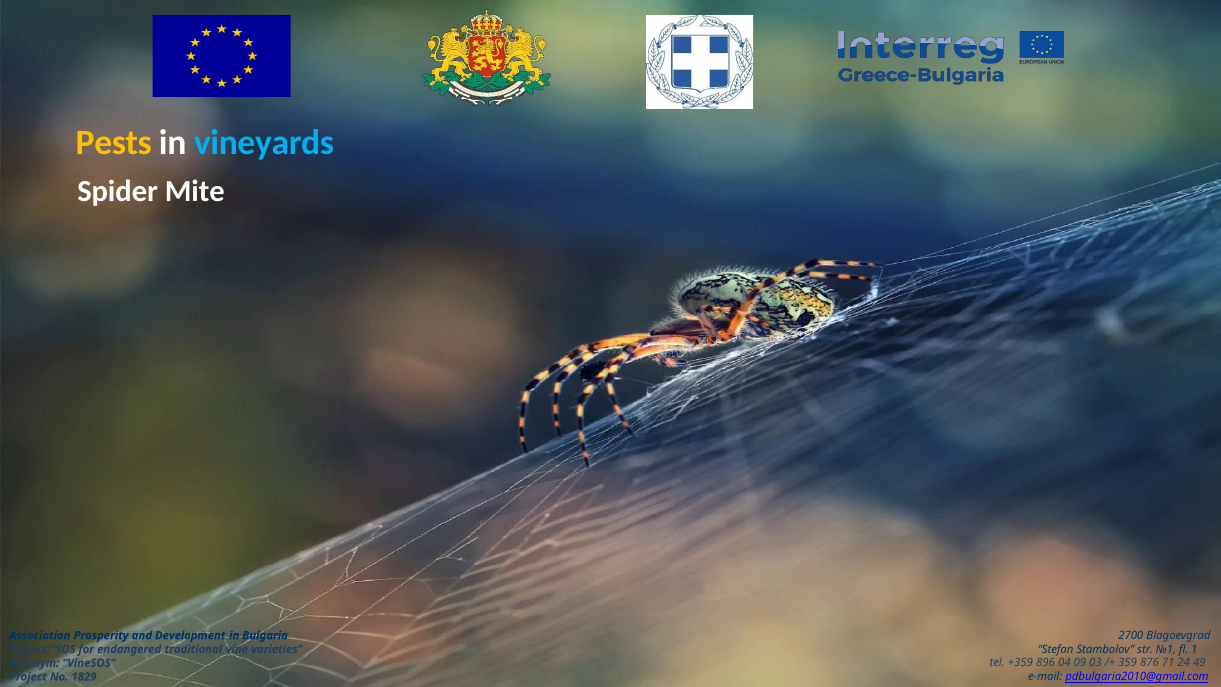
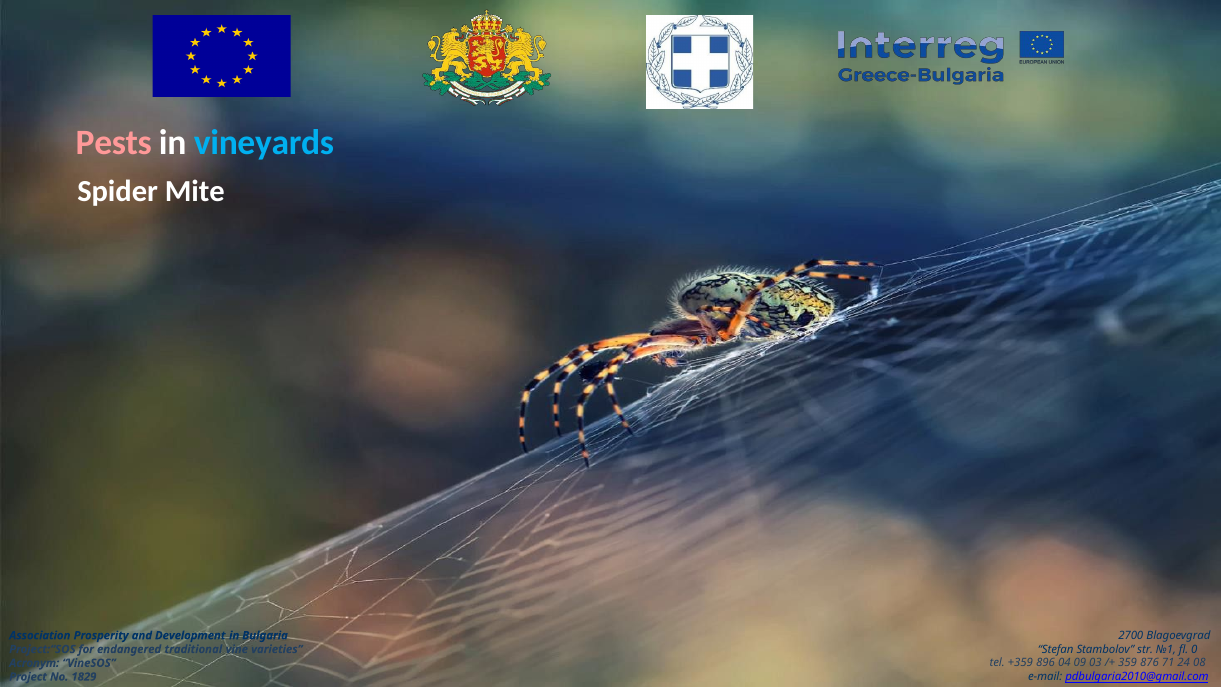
Pests colour: yellow -> pink (114, 143)
1: 1 -> 0 (1194, 649)
49: 49 -> 08 (1199, 663)
